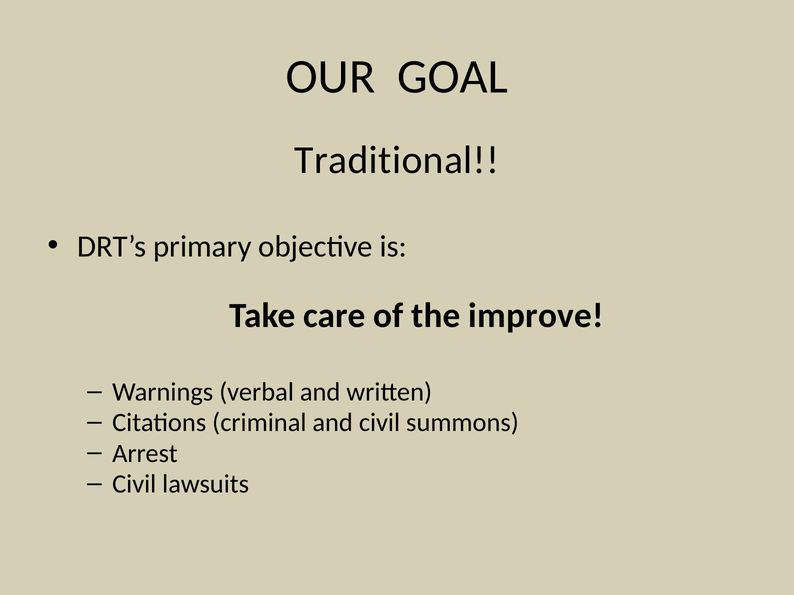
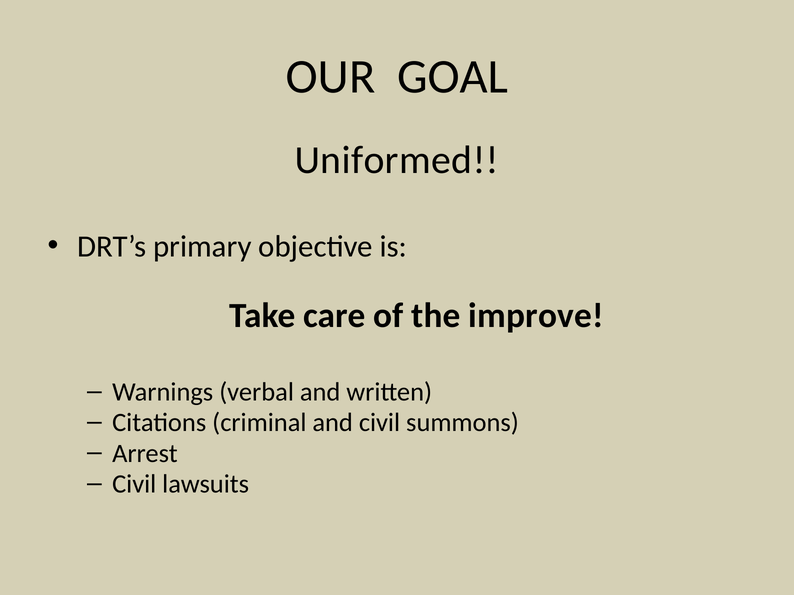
Traditional: Traditional -> Uniformed (397, 160)
